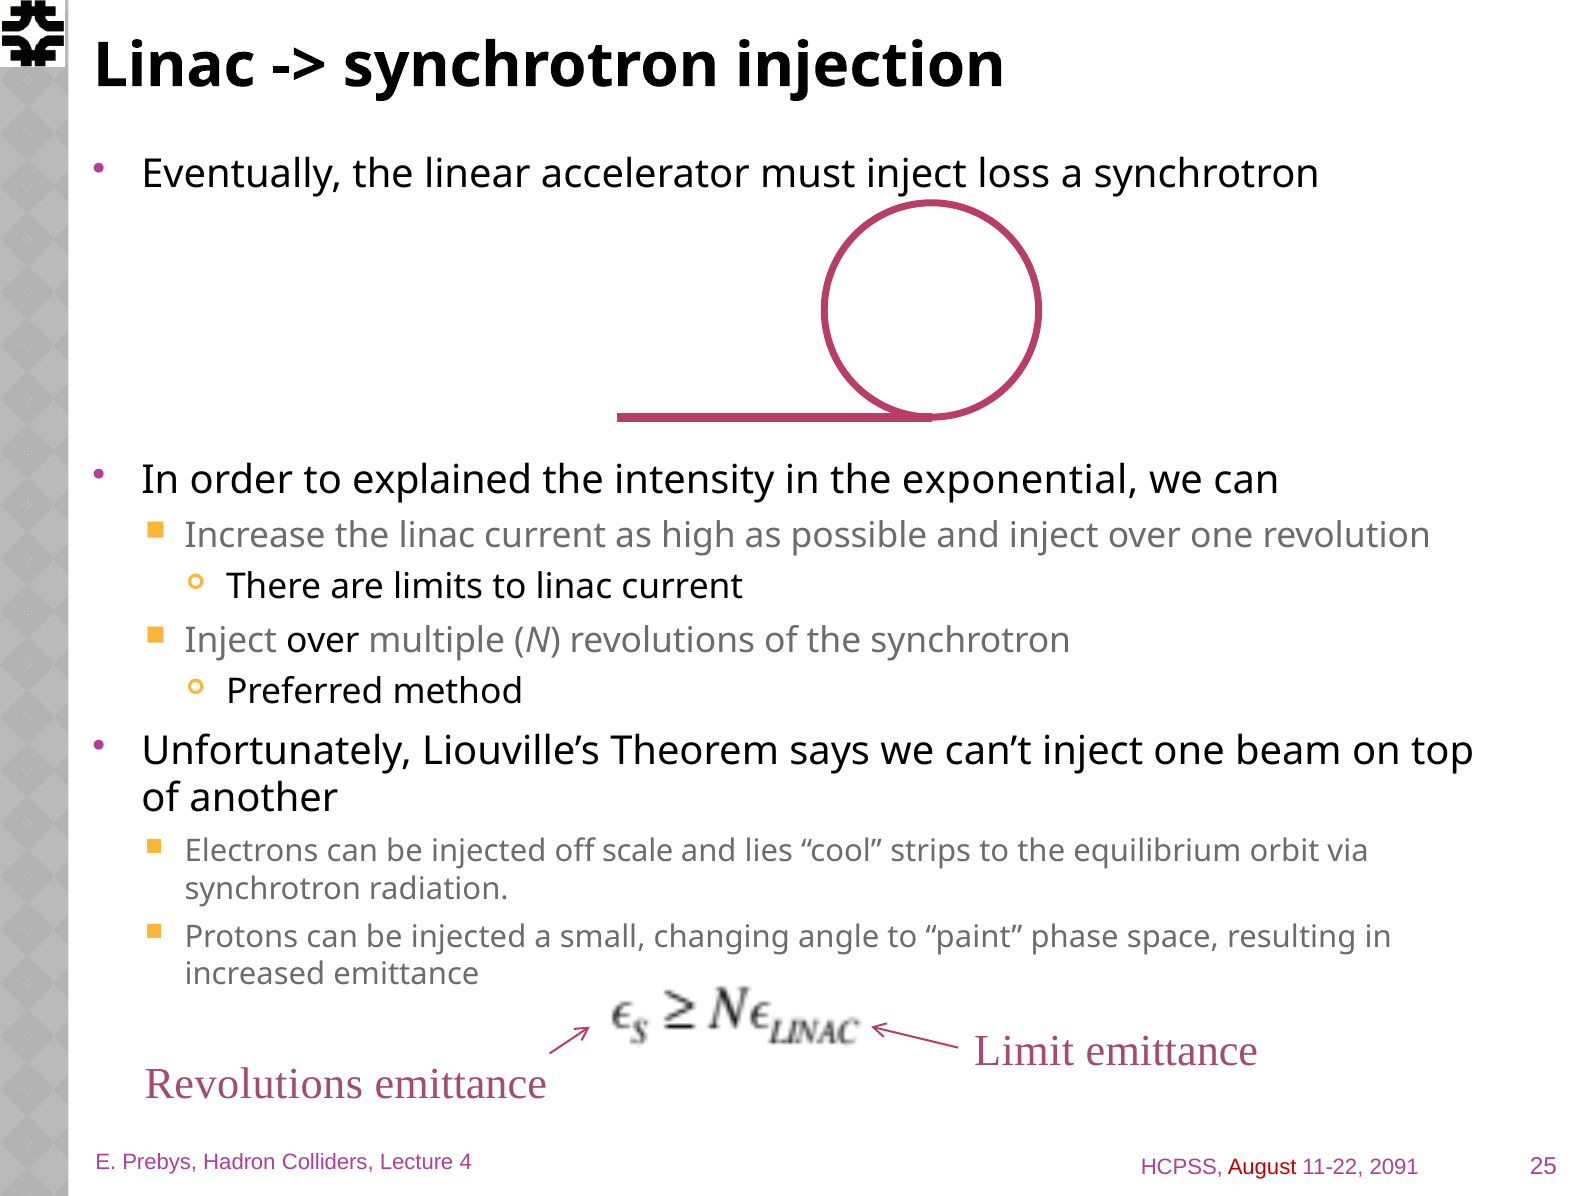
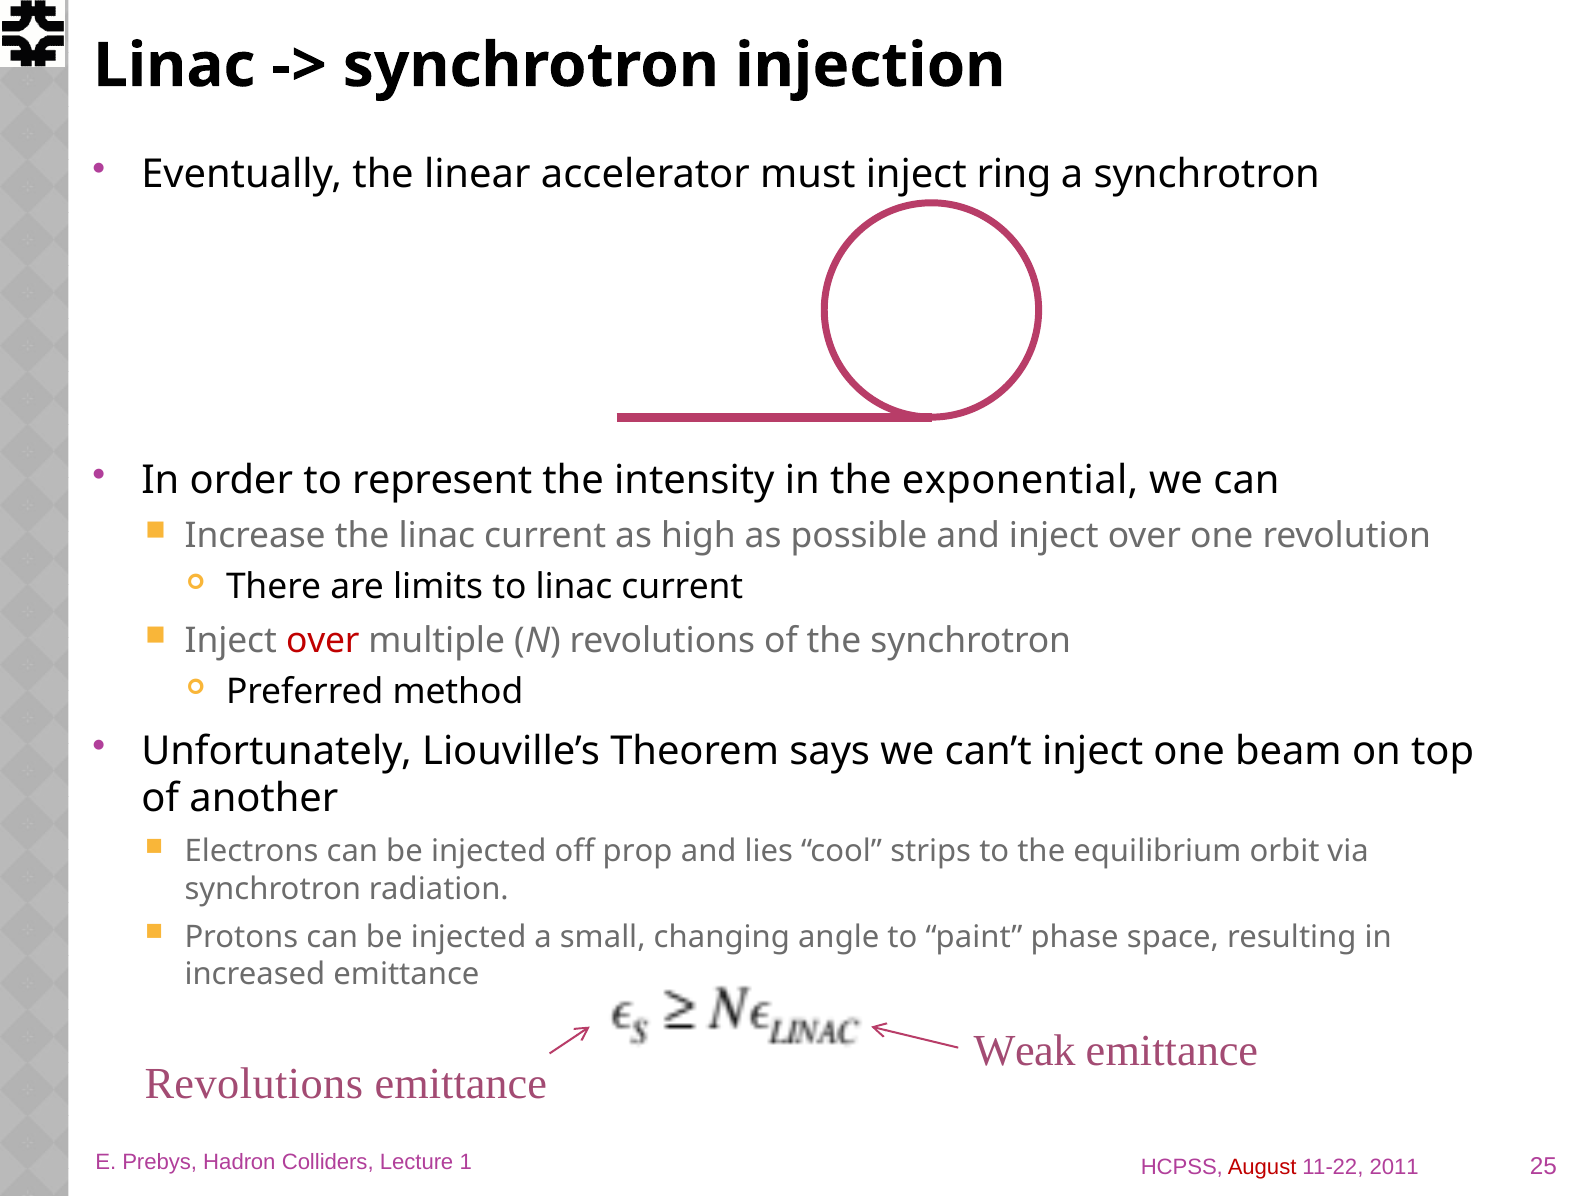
loss: loss -> ring (1014, 174)
explained: explained -> represent (442, 480)
over colour: black -> red (323, 641)
scale: scale -> prop (638, 852)
Limit: Limit -> Weak (1025, 1051)
4: 4 -> 1 (466, 1162)
2091: 2091 -> 2011 (1394, 1168)
